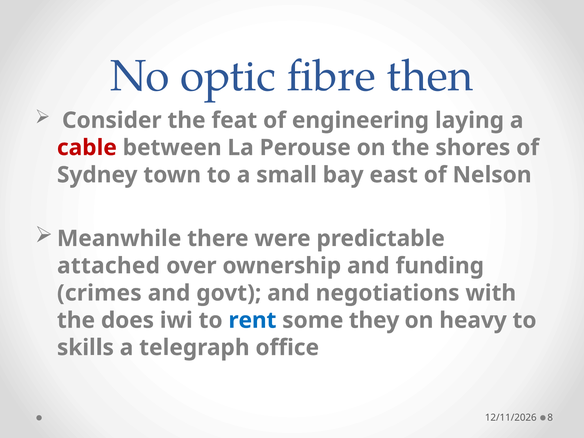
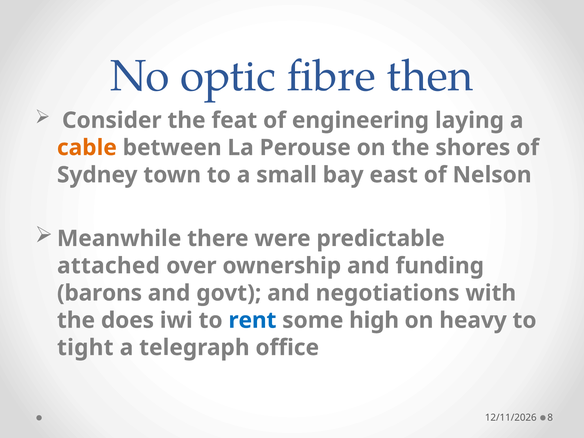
cable colour: red -> orange (87, 148)
crimes: crimes -> barons (100, 293)
they: they -> high (374, 320)
skills: skills -> tight (85, 348)
